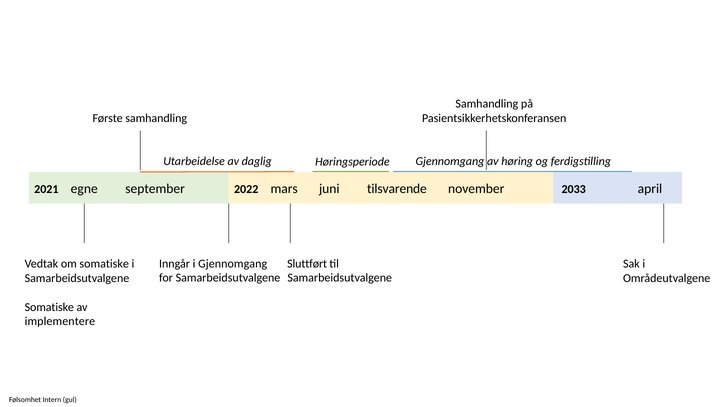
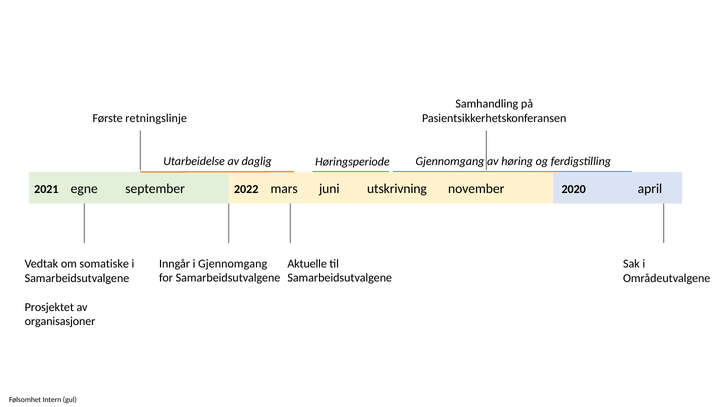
Første samhandling: samhandling -> retningslinje (156, 118)
tilsvarende: tilsvarende -> utskrivning (397, 189)
2033: 2033 -> 2020 (574, 189)
Sluttført: Sluttført -> Aktuelle (307, 263)
Somatiske: Somatiske -> Prosjektet (49, 307)
implementere: implementere -> organisasjoner (60, 321)
